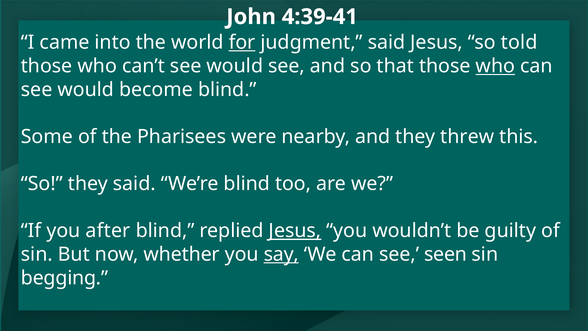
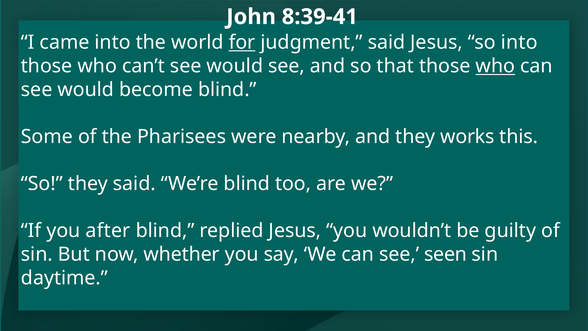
4:39-41: 4:39-41 -> 8:39-41 (320, 17)
so told: told -> into (519, 42)
threw: threw -> works (467, 137)
Jesus underline: present -> none (295, 231)
say underline: present -> none (281, 254)
begging: begging -> daytime (64, 278)
